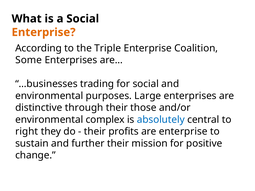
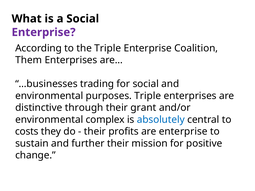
Enterprise colour: orange -> purple (44, 32)
Some: Some -> Them (29, 60)
purposes Large: Large -> Triple (148, 96)
those: those -> grant (143, 108)
right: right -> costs (27, 132)
